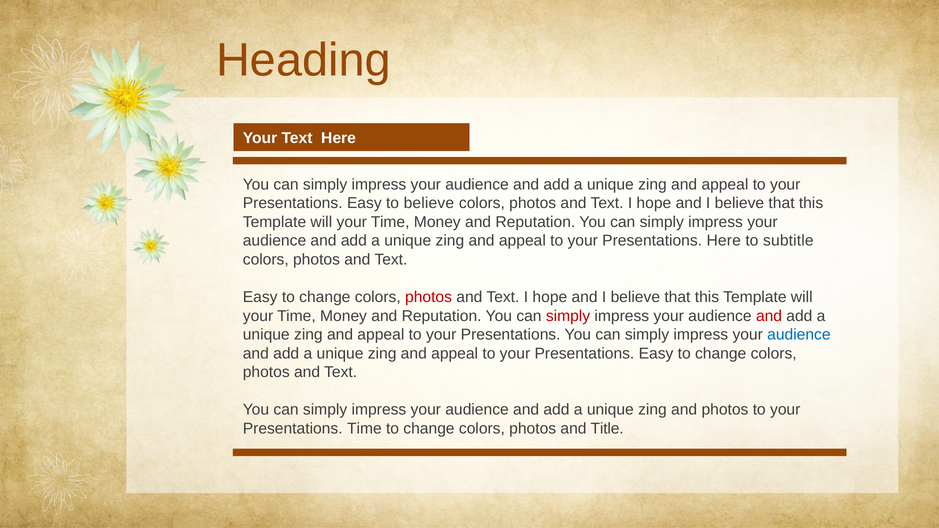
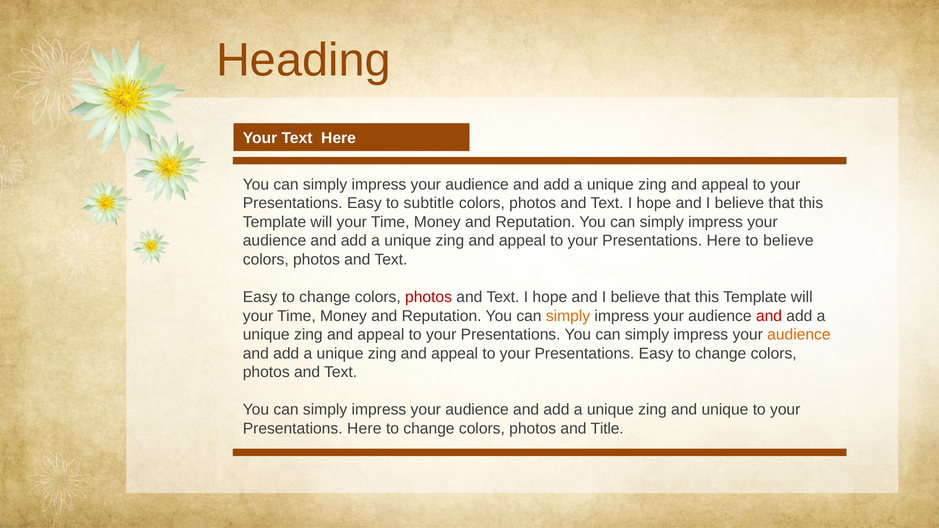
to believe: believe -> subtitle (429, 203)
to subtitle: subtitle -> believe (788, 241)
simply colour: red -> orange (568, 316)
audience colour: blue -> orange (799, 335)
and photos: photos -> unique (725, 410)
Time: Time -> Here (364, 429)
